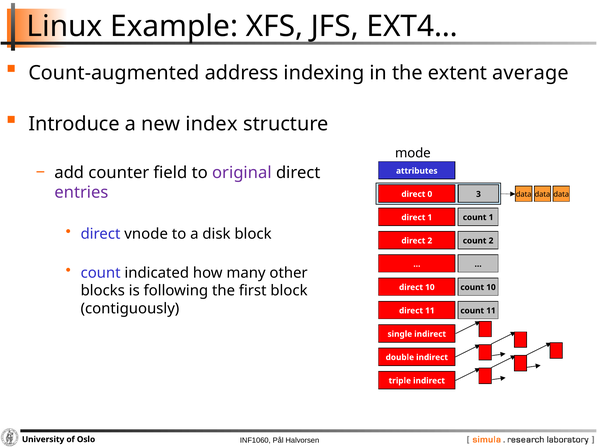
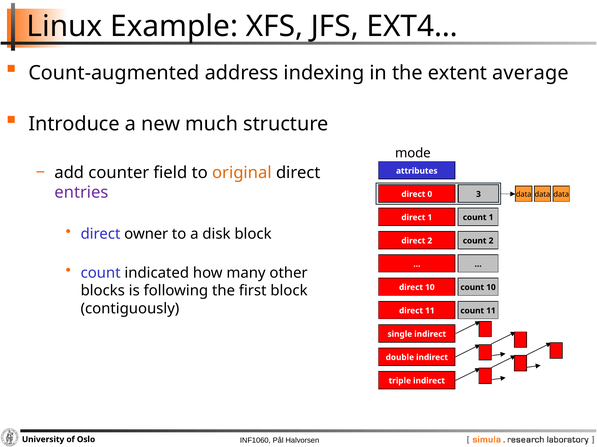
index: index -> much (212, 124)
original colour: purple -> orange (242, 173)
vnode: vnode -> owner (146, 234)
